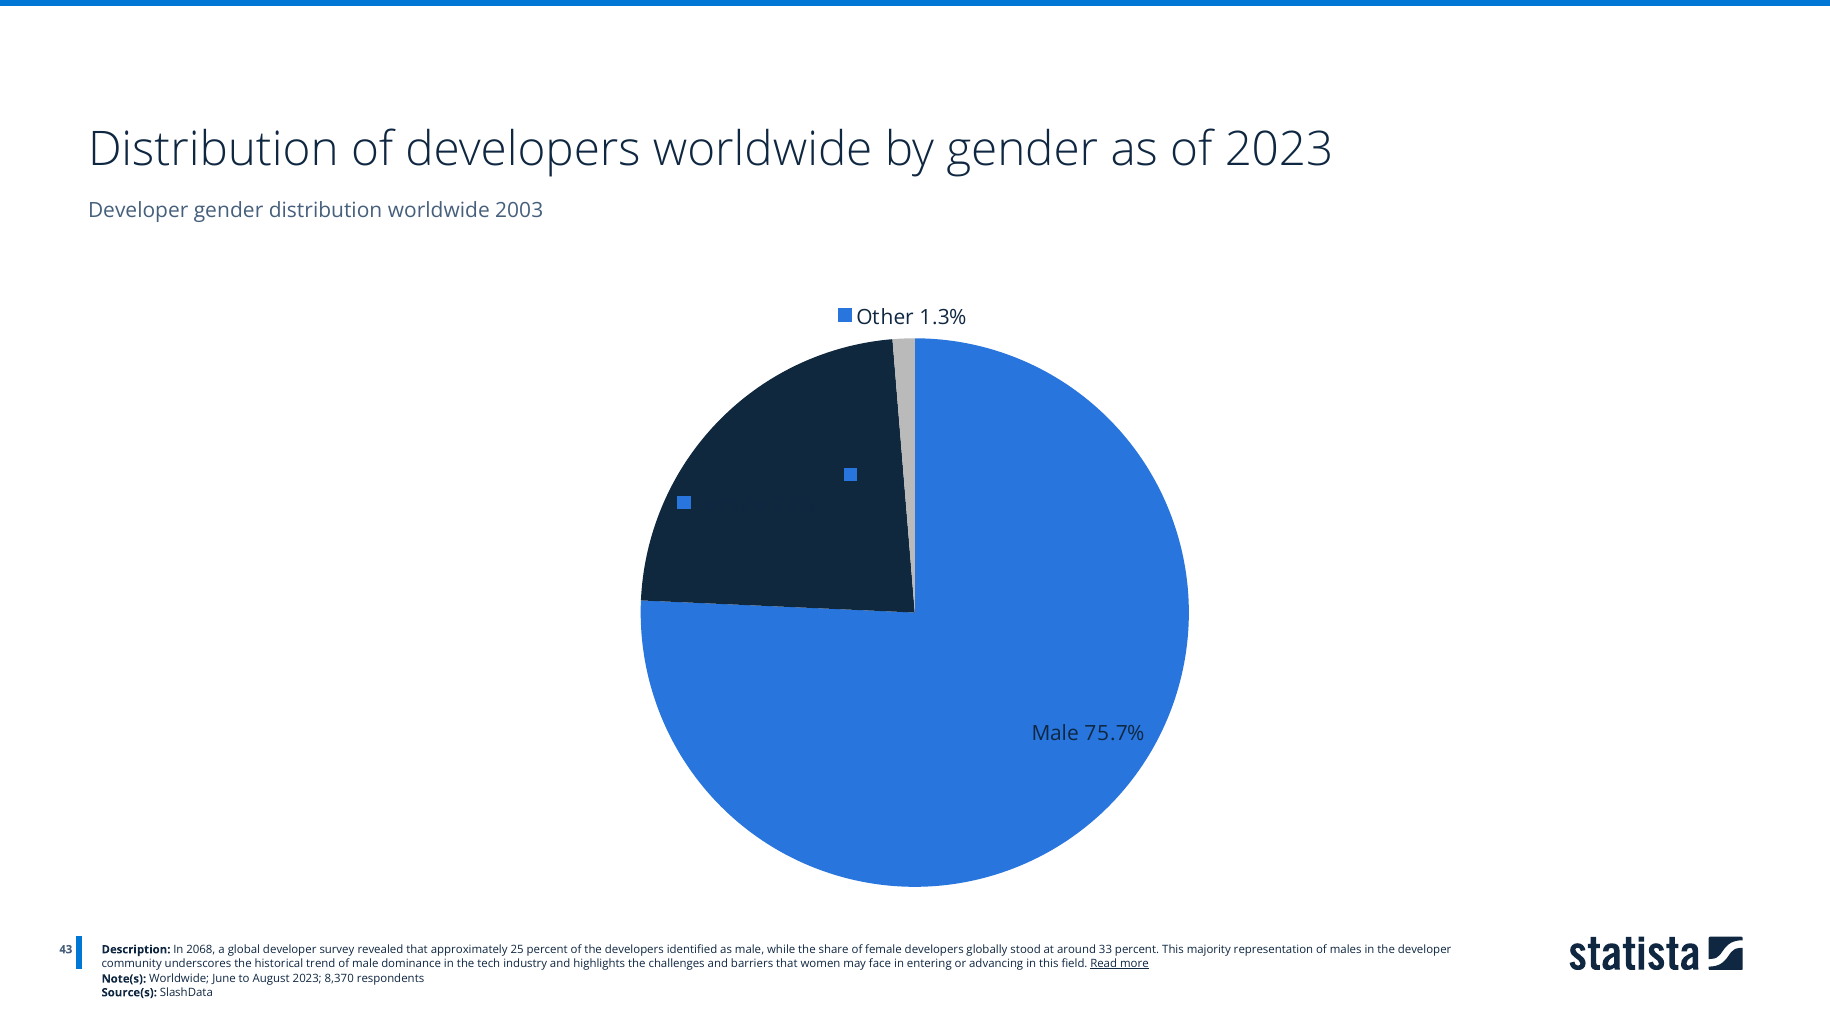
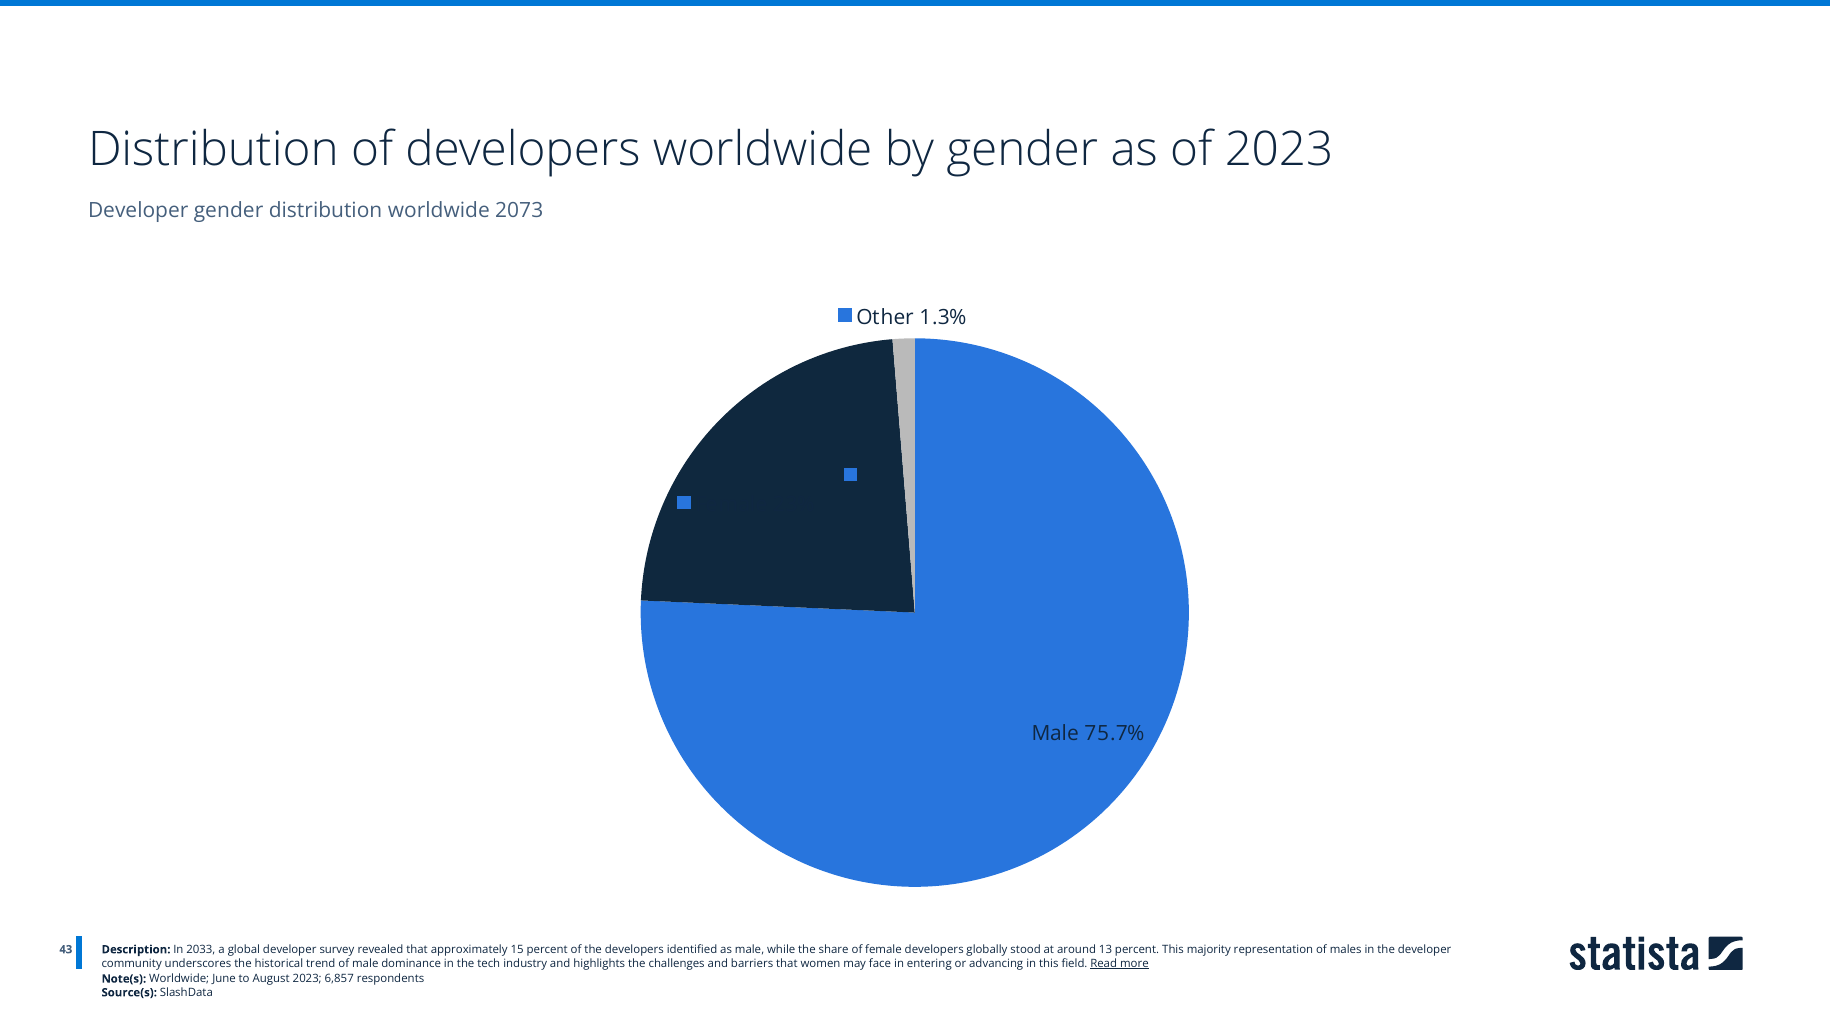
2003: 2003 -> 2073 (519, 210)
2068: 2068 -> 2033 (201, 949)
25: 25 -> 15 (517, 949)
33: 33 -> 13 (1106, 949)
8,370: 8,370 -> 6,857 (339, 978)
